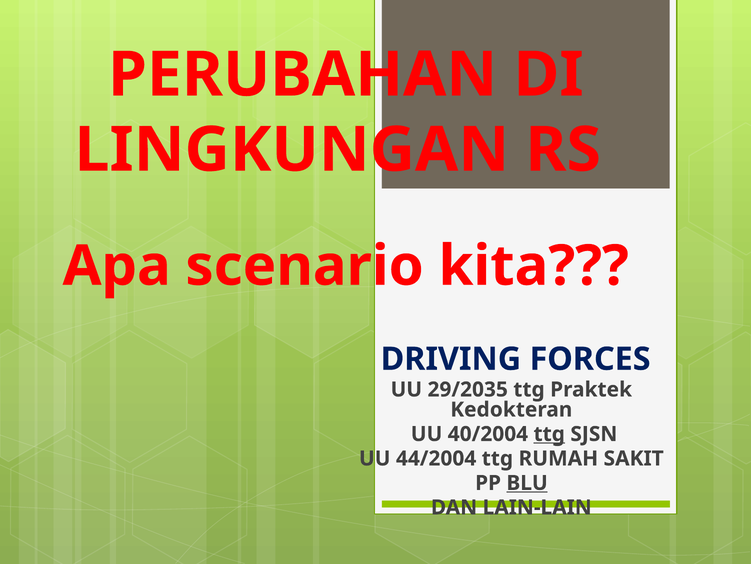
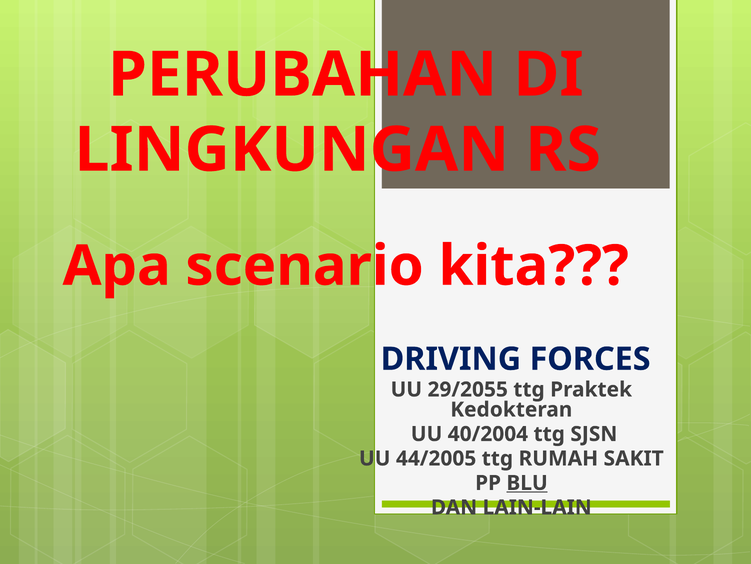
29/2035: 29/2035 -> 29/2055 (468, 389)
ttg underline: present -> none (549, 434)
44/2004: 44/2004 -> 44/2005 (436, 458)
